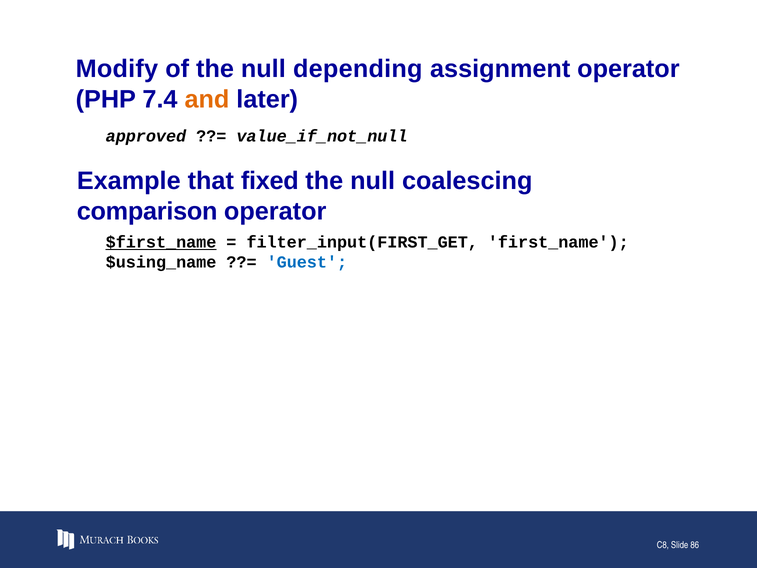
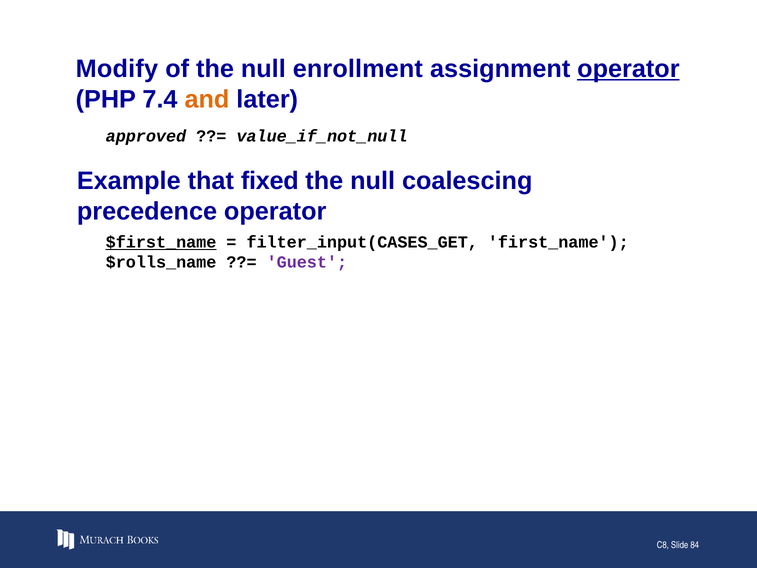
depending: depending -> enrollment (358, 69)
operator underline: none -> present (628, 69)
comparison: comparison -> precedence (147, 211)
filter_input(FIRST_GET: filter_input(FIRST_GET -> filter_input(CASES_GET (362, 242)
$using_name: $using_name -> $rolls_name (161, 262)
Guest colour: blue -> purple (307, 262)
86: 86 -> 84 (695, 545)
